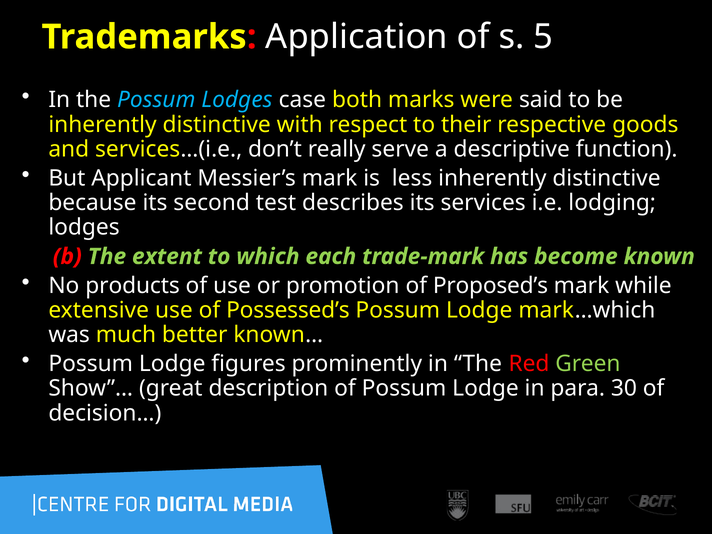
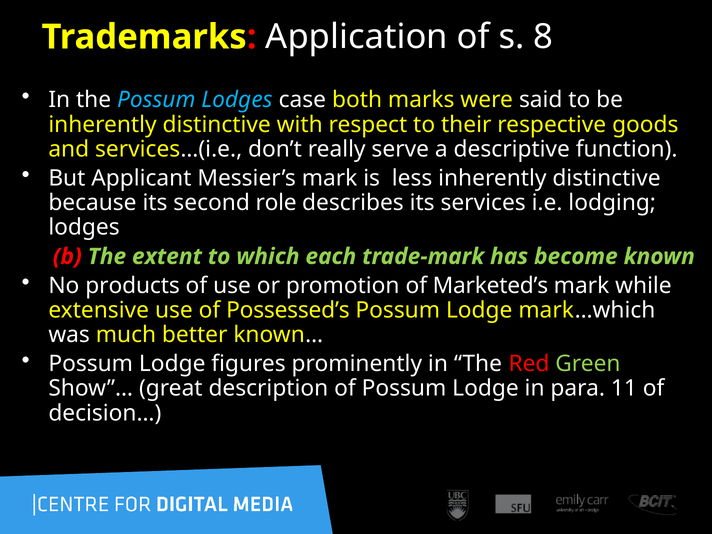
5: 5 -> 8 (543, 37)
test: test -> role (276, 203)
Proposed’s: Proposed’s -> Marketed’s (490, 286)
30: 30 -> 11 (624, 388)
